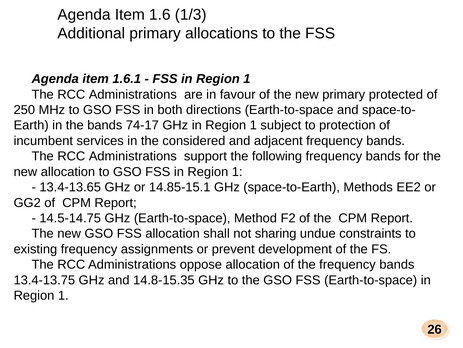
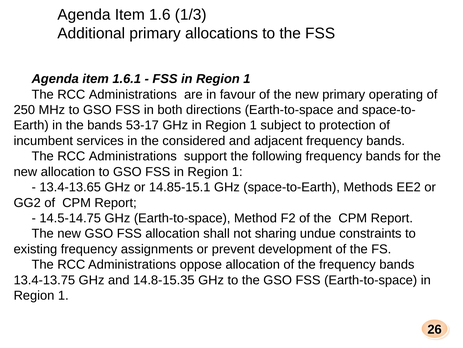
protected: protected -> operating (396, 94)
74-17: 74-17 -> 53-17 (142, 125)
